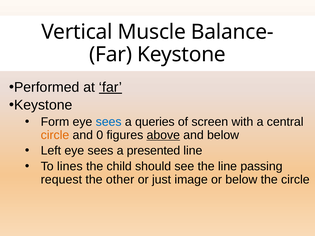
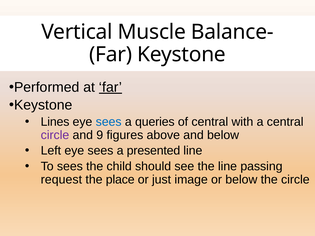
Form: Form -> Lines (55, 122)
of screen: screen -> central (210, 122)
circle colour: orange -> purple (55, 135)
0: 0 -> 9 (100, 135)
above underline: present -> none (163, 135)
To lines: lines -> sees (70, 167)
other: other -> place (120, 180)
